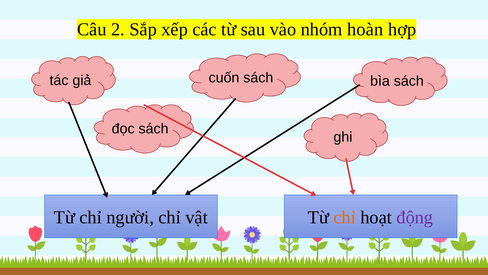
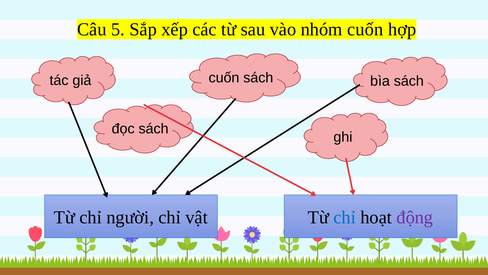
2: 2 -> 5 (118, 29)
nhóm hoàn: hoàn -> cuốn (365, 29)
chỉ colour: orange -> blue (345, 217)
